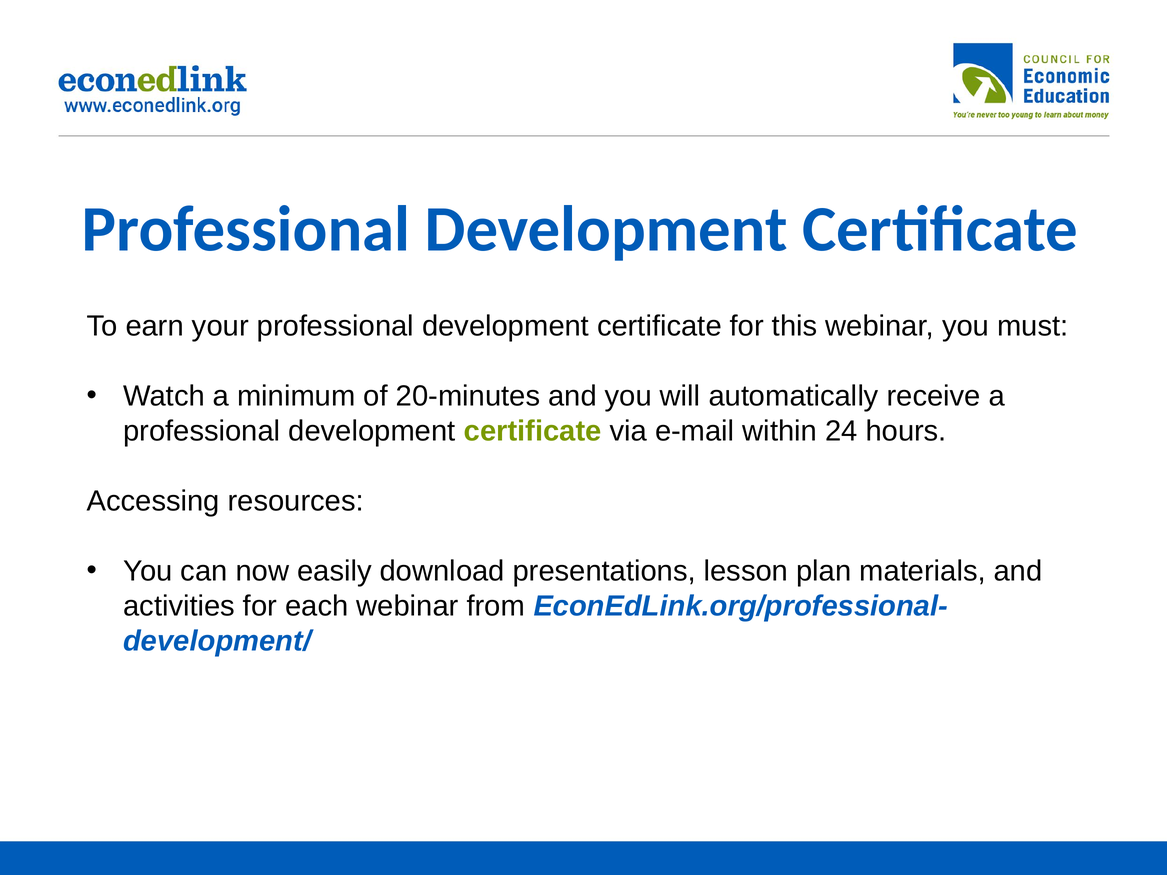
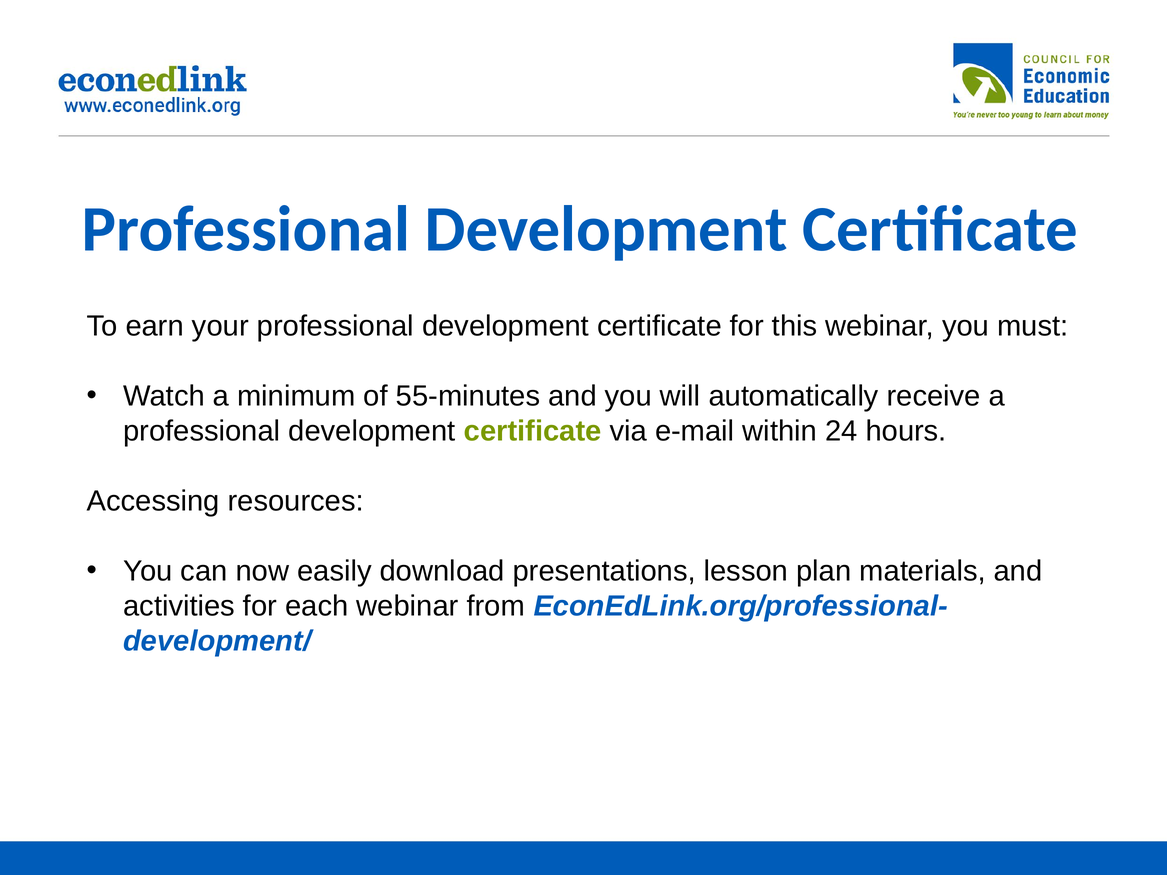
20-minutes: 20-minutes -> 55-minutes (468, 396)
